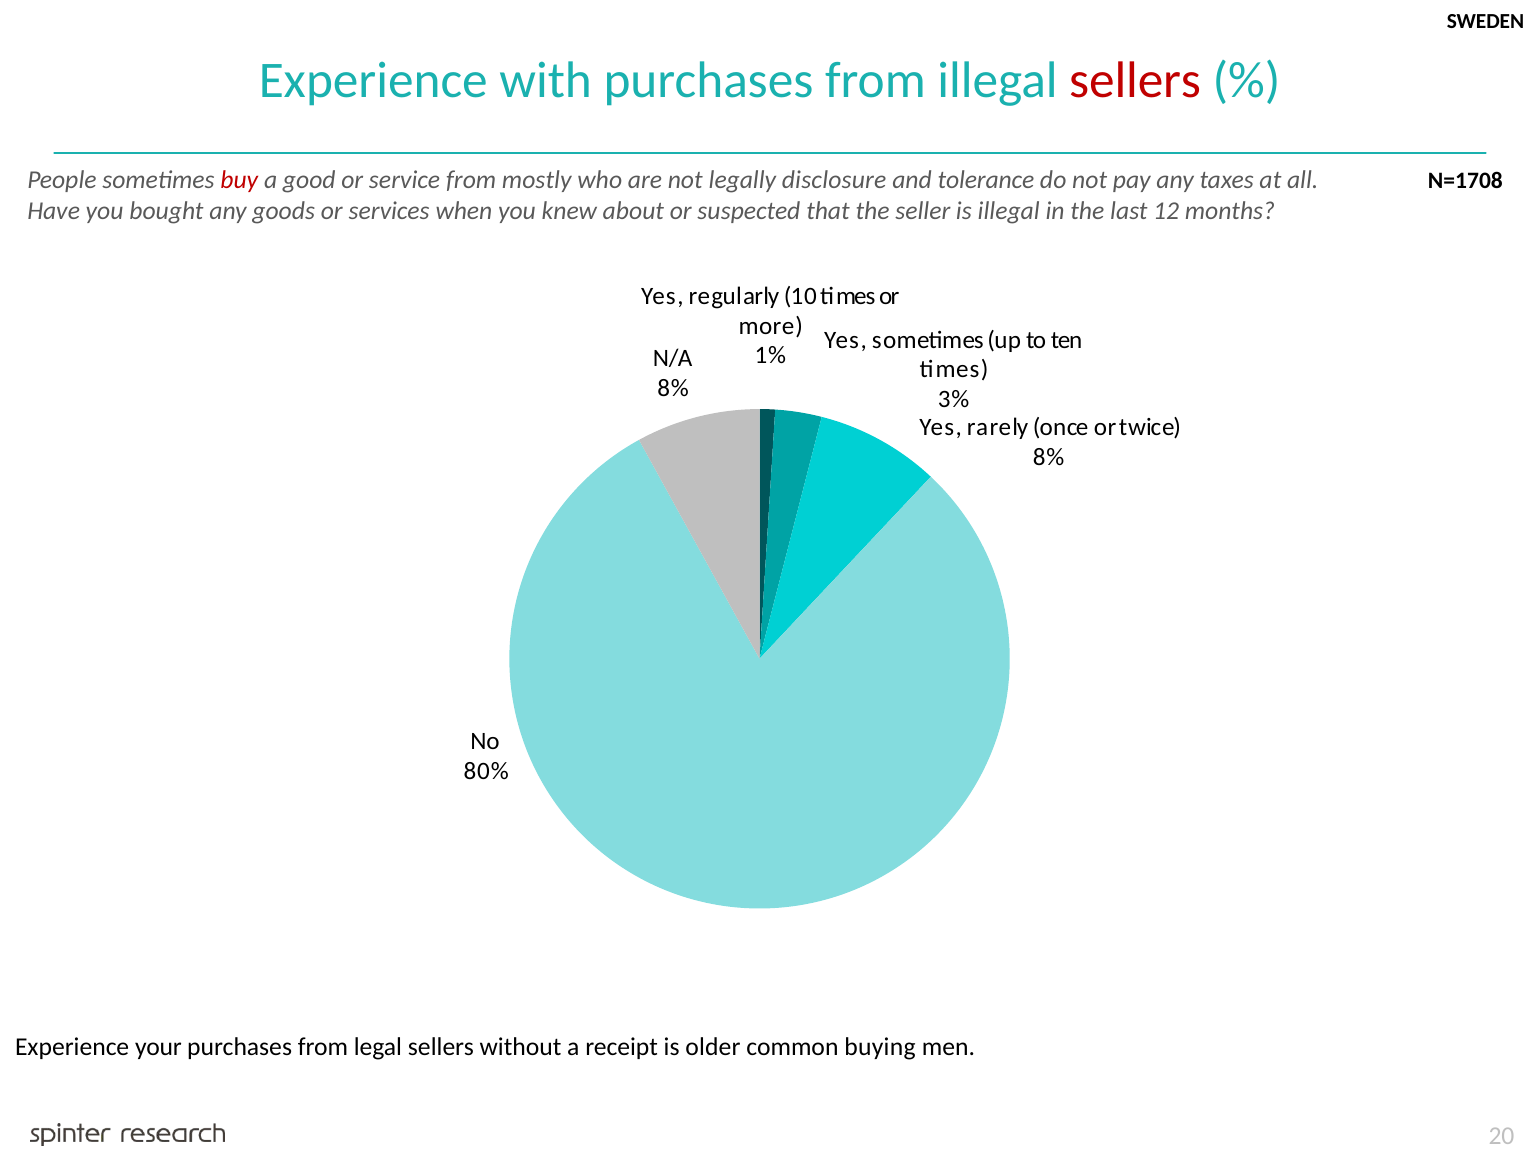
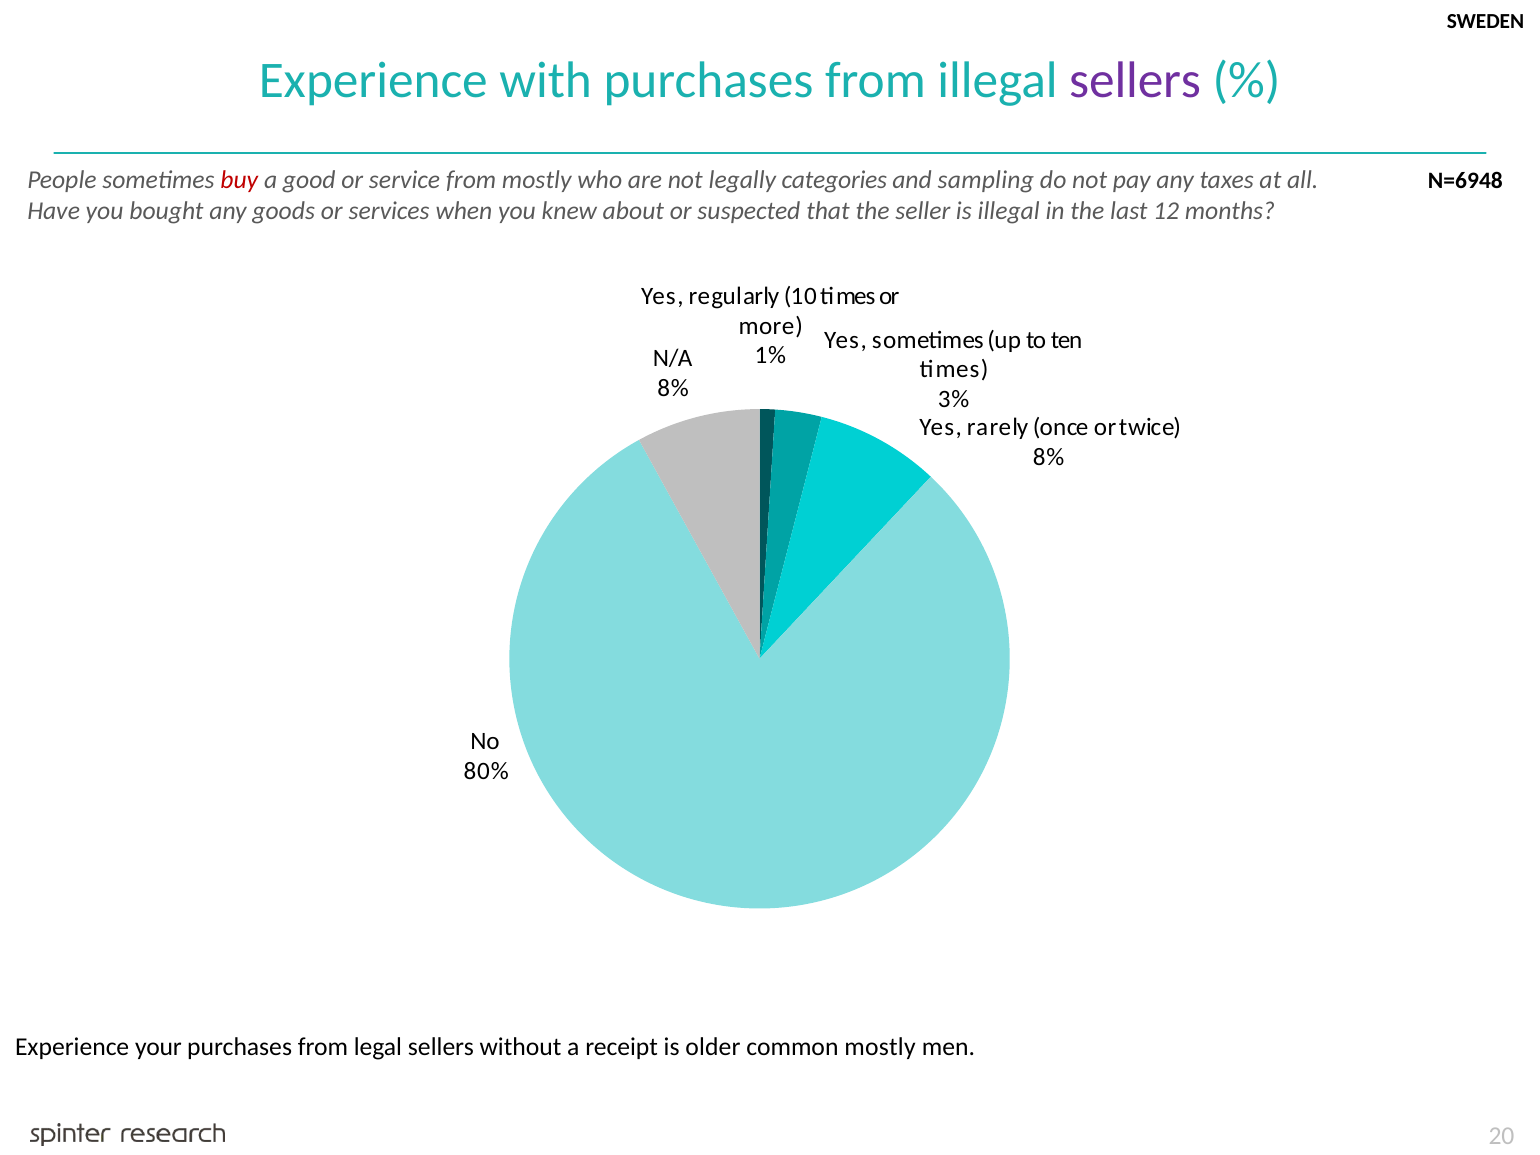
sellers colour: red -> purple (1135, 81)
disclosure: disclosure -> categories (834, 180)
tolerance: tolerance -> sampling (986, 180)
N=1708: N=1708 -> N=6948 (1465, 181)
common buying: buying -> mostly (880, 1047)
